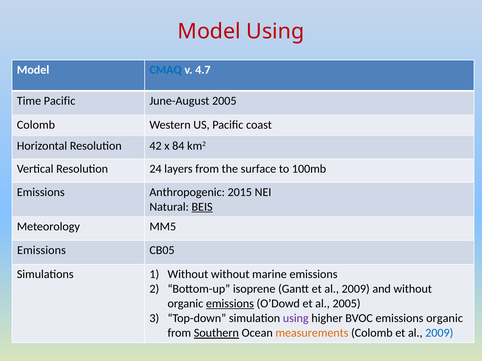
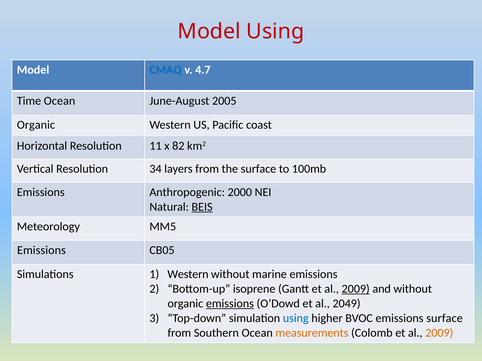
Time Pacific: Pacific -> Ocean (60, 101)
Colomb: Colomb -> Organic (36, 125)
42: 42 -> 11 (156, 146)
84: 84 -> 82 (178, 146)
24: 24 -> 34 (156, 169)
2015: 2015 -> 2000 (240, 192)
Without: Without -> Western (188, 275)
2009 underline: none -> present (356, 289)
al 2005: 2005 -> 2049 (347, 304)
using colour: purple -> blue (296, 319)
emissions organic: organic -> surface (445, 319)
Southern underline: present -> none (216, 333)
2009 colour: blue -> orange (439, 333)
